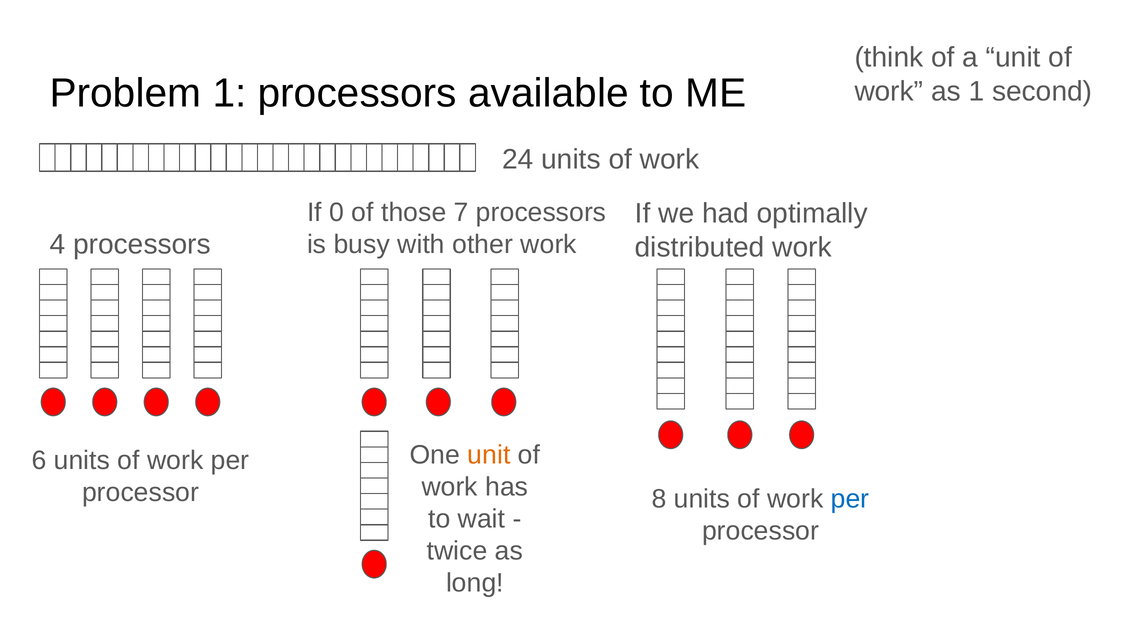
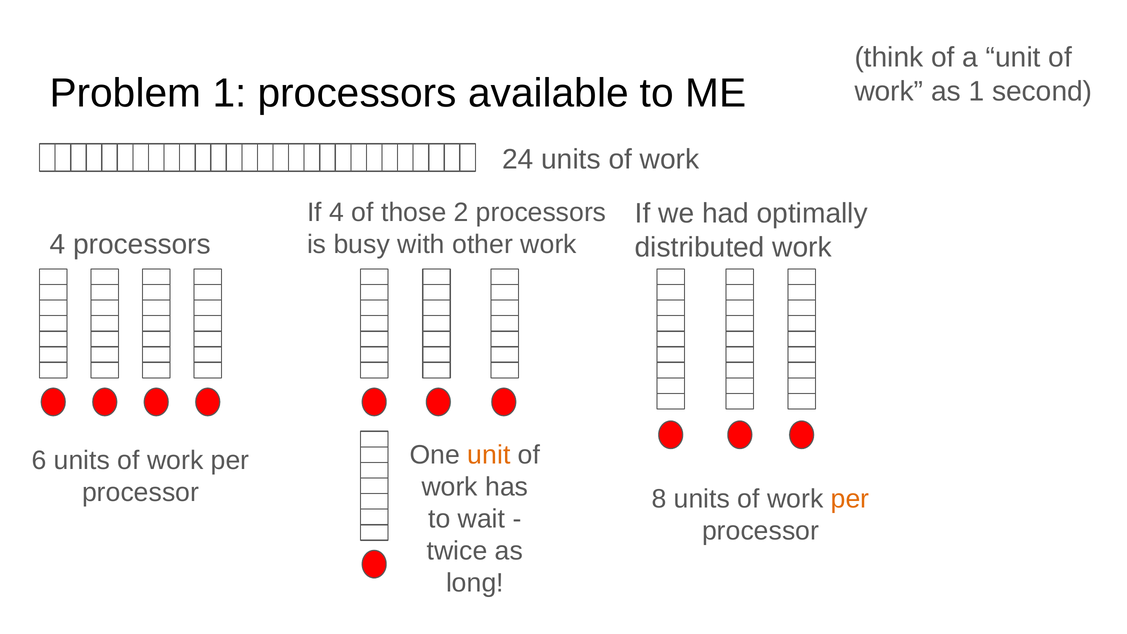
If 0: 0 -> 4 (337, 213)
7: 7 -> 2 (461, 213)
per colour: blue -> orange (850, 499)
